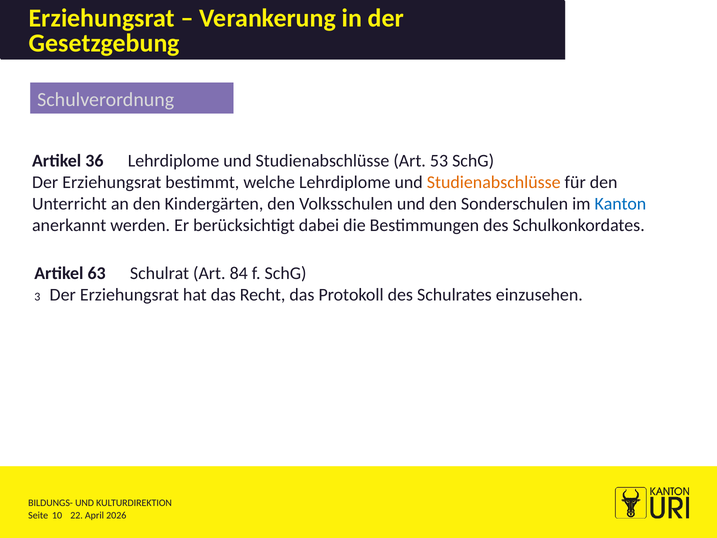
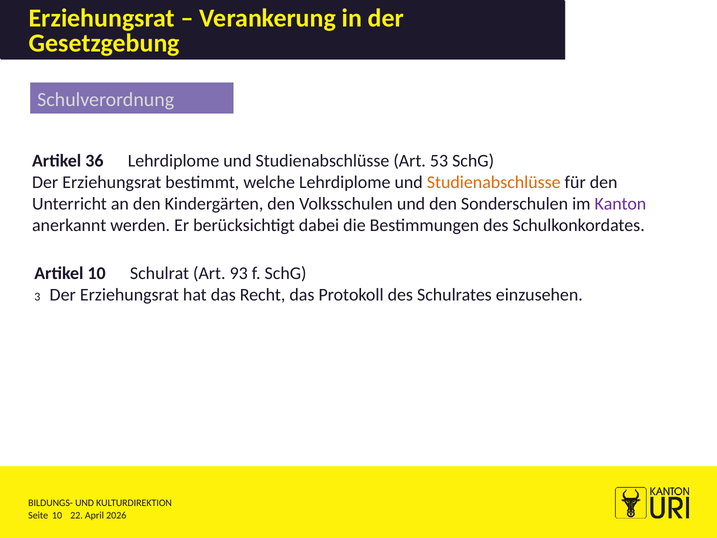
Kanton colour: blue -> purple (620, 204)
Artikel 63: 63 -> 10 (97, 273)
84: 84 -> 93 (239, 273)
